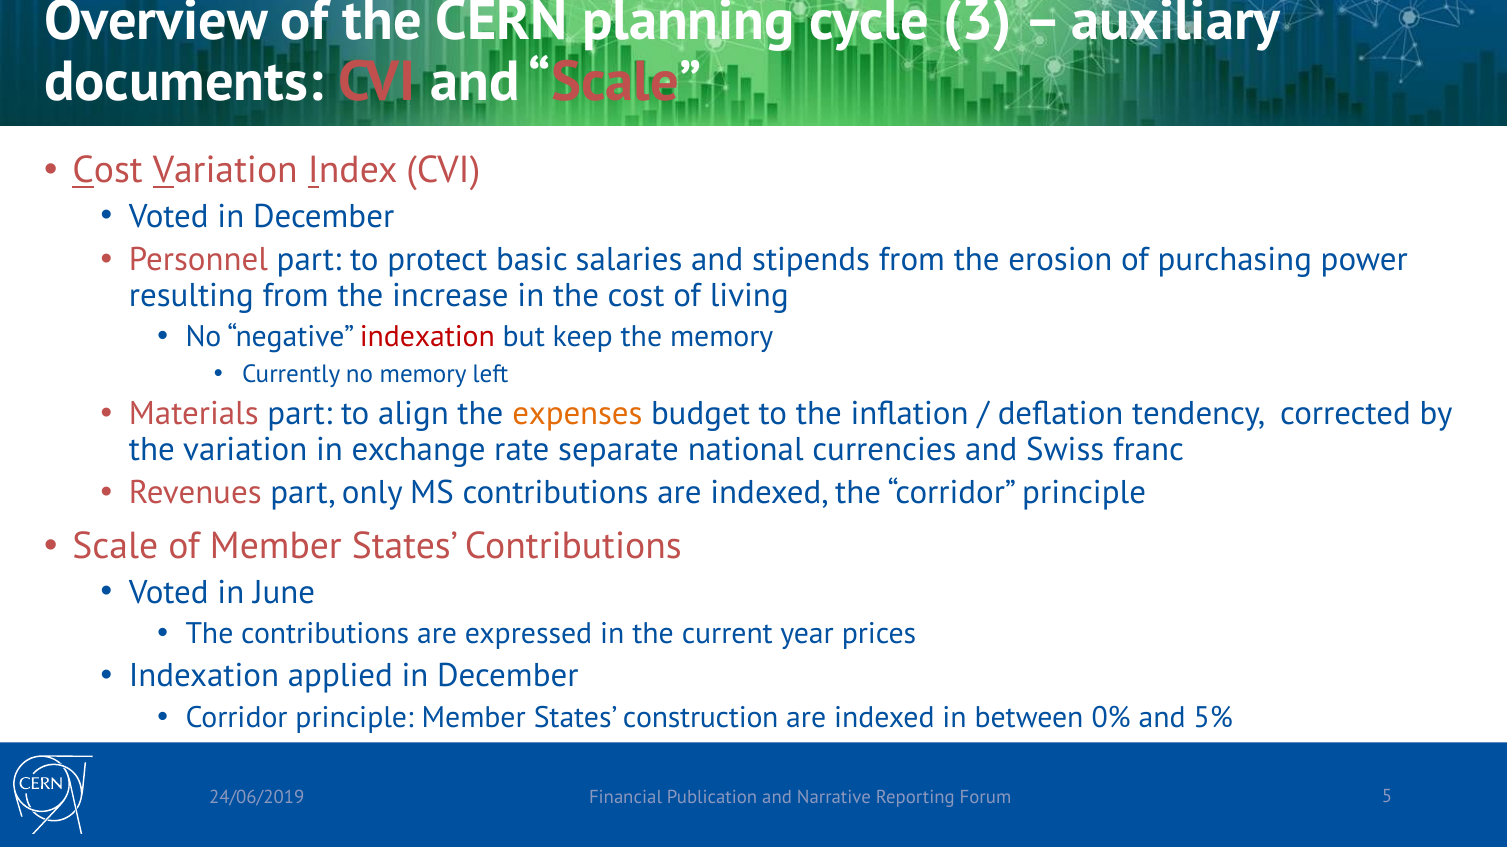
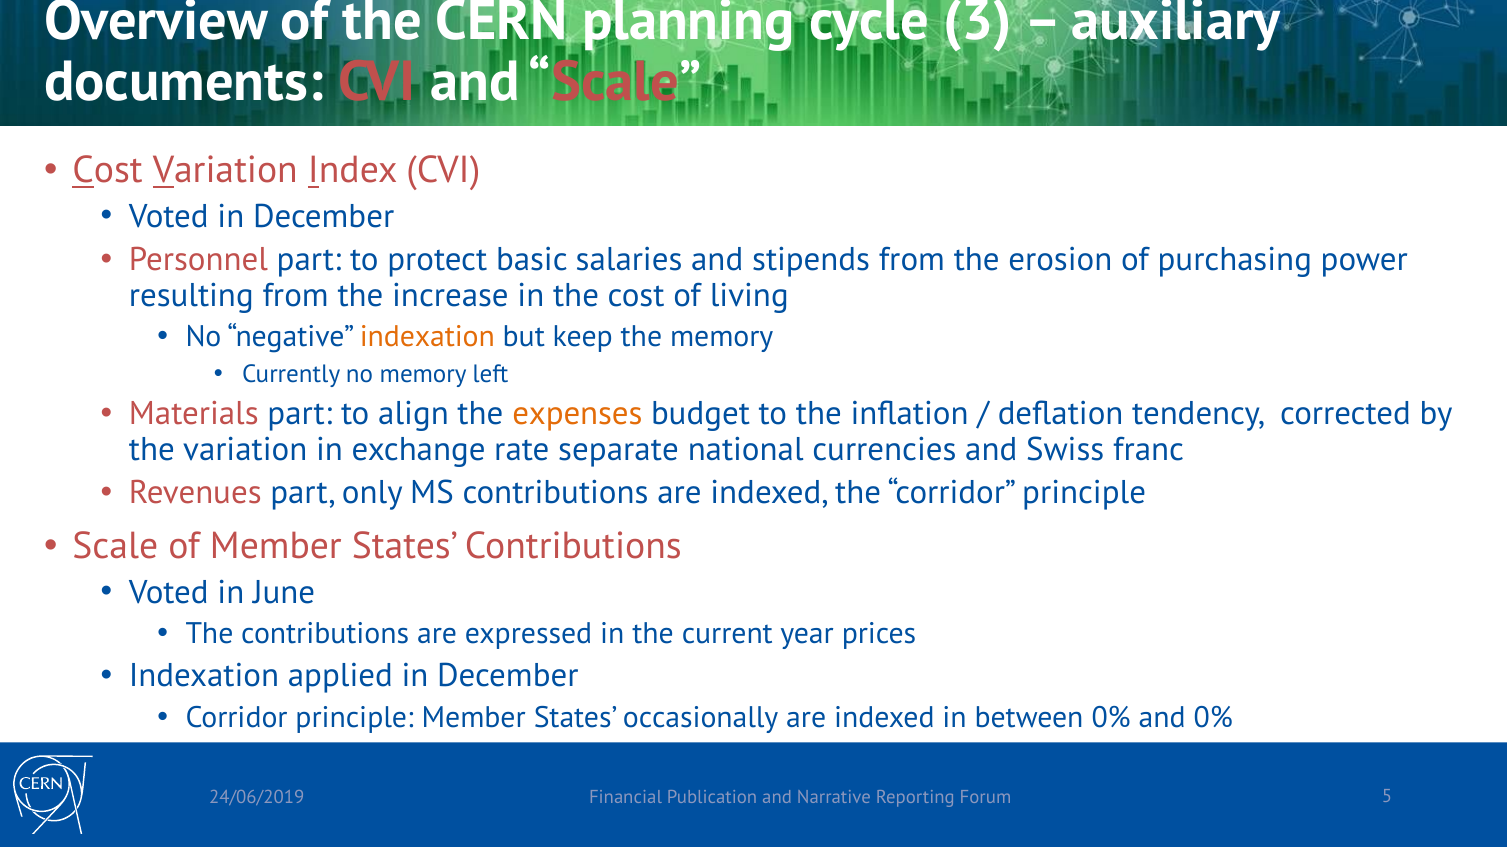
indexation colour: red -> orange (427, 337)
construction: construction -> occasionally (701, 718)
and 5%: 5% -> 0% (1213, 718)
